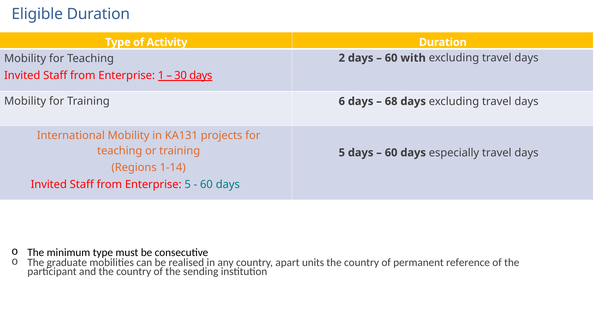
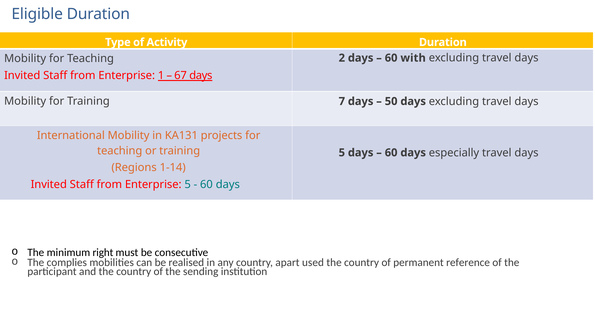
30: 30 -> 67 (181, 75)
6: 6 -> 7 (342, 101)
68: 68 -> 50 (391, 101)
minimum type: type -> right (103, 252)
graduate: graduate -> complies (67, 262)
units: units -> used (313, 262)
